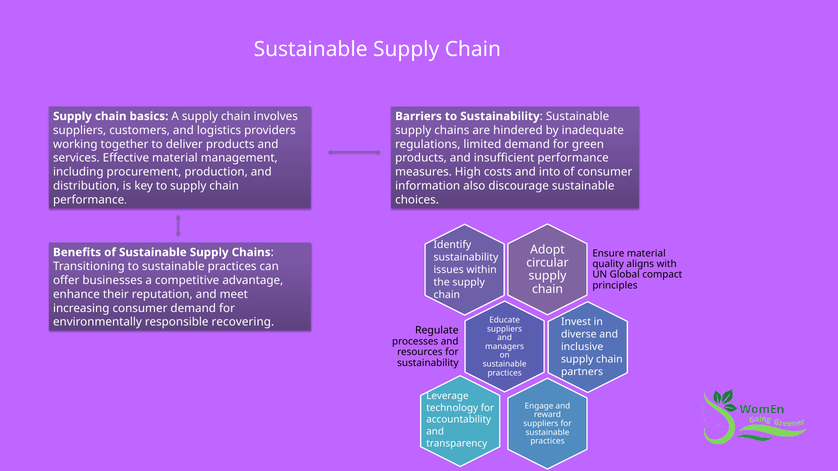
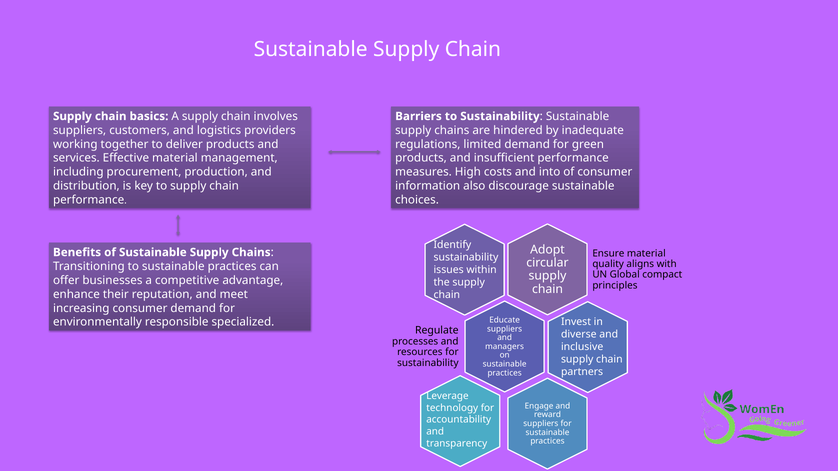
recovering: recovering -> specialized (243, 322)
